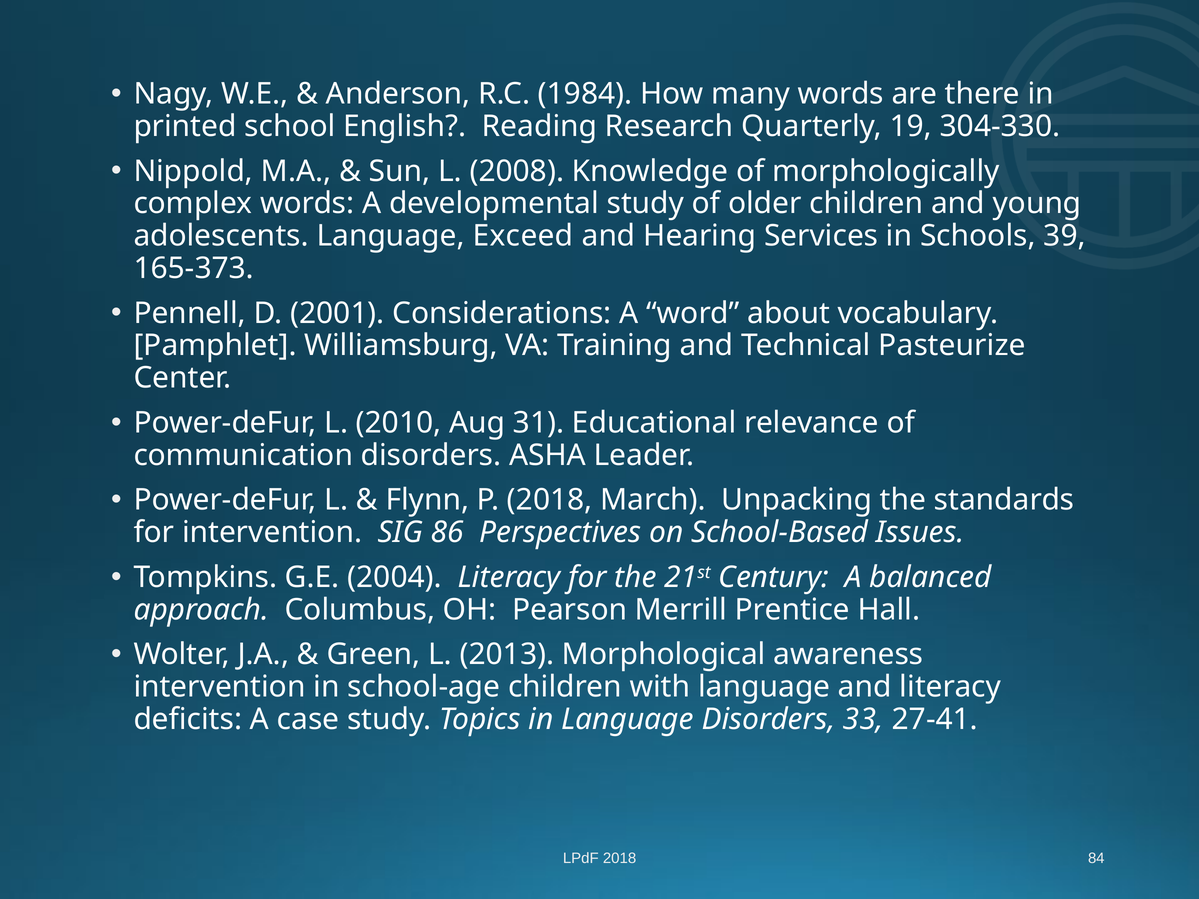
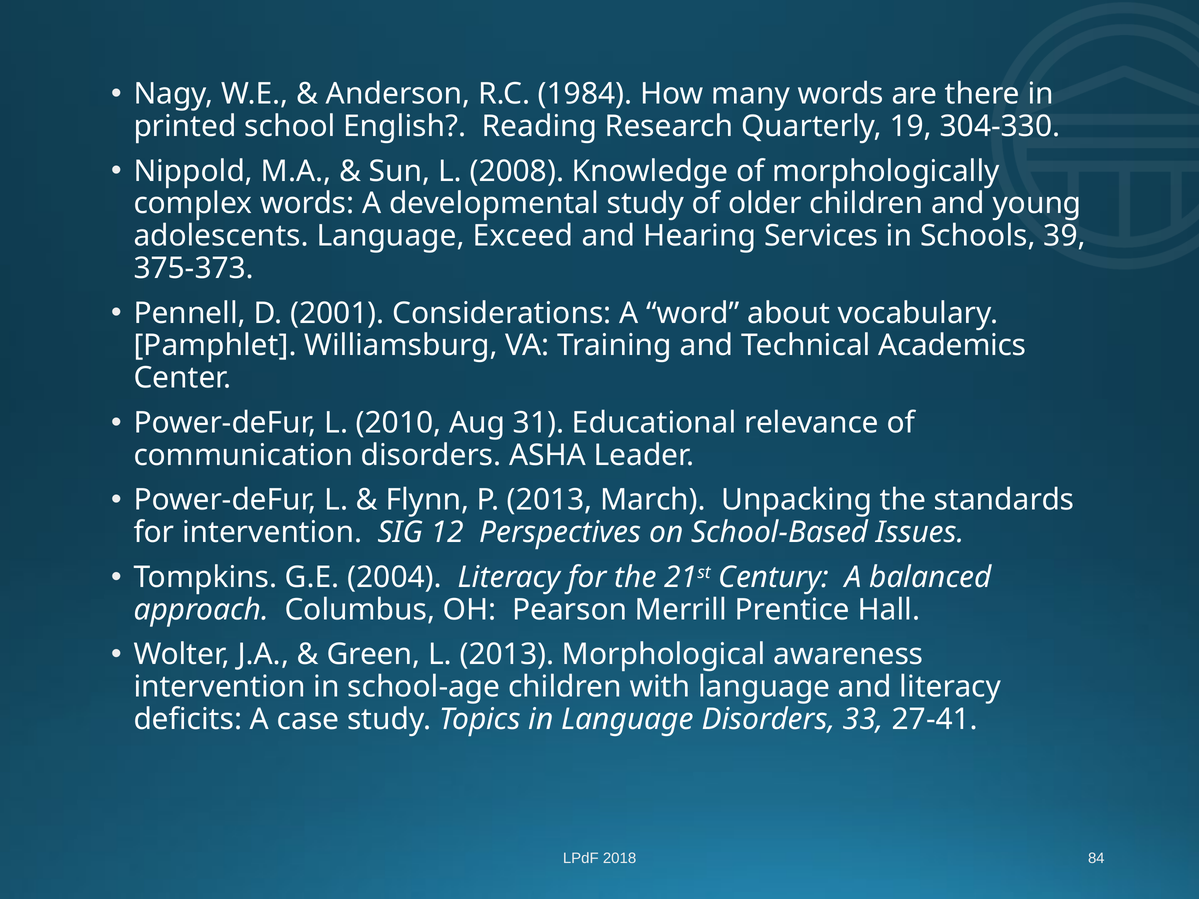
165-373: 165-373 -> 375-373 (194, 268)
Pasteurize: Pasteurize -> Academics (952, 346)
P 2018: 2018 -> 2013 (550, 500)
86: 86 -> 12 (447, 533)
